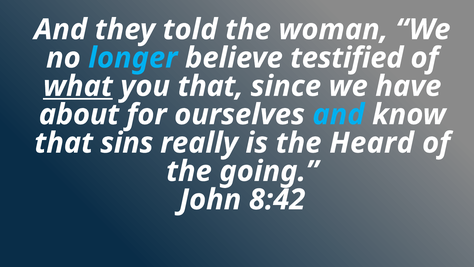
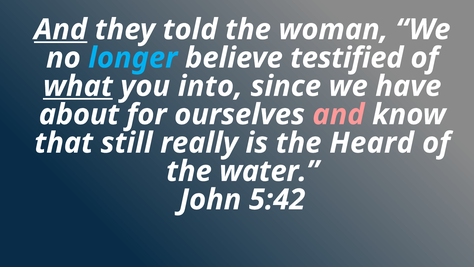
And underline: none -> present (61, 30)
you that: that -> into (210, 86)
and colour: light blue -> pink (339, 114)
sins: sins -> still (127, 143)
going: going -> water (269, 171)
8:42: 8:42 -> 5:42 (277, 199)
